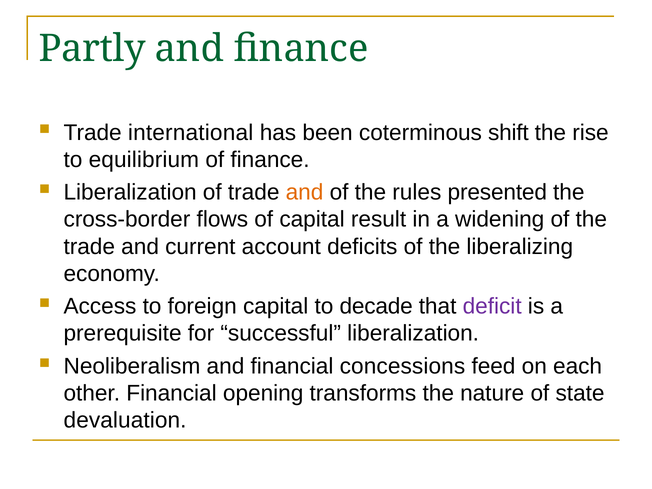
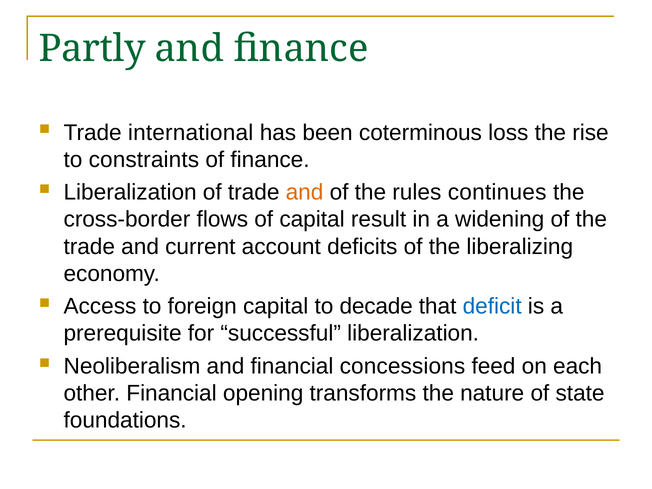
shift: shift -> loss (508, 133)
equilibrium: equilibrium -> constraints (144, 160)
presented: presented -> continues (497, 192)
deficit colour: purple -> blue (492, 306)
devaluation: devaluation -> foundations (125, 420)
